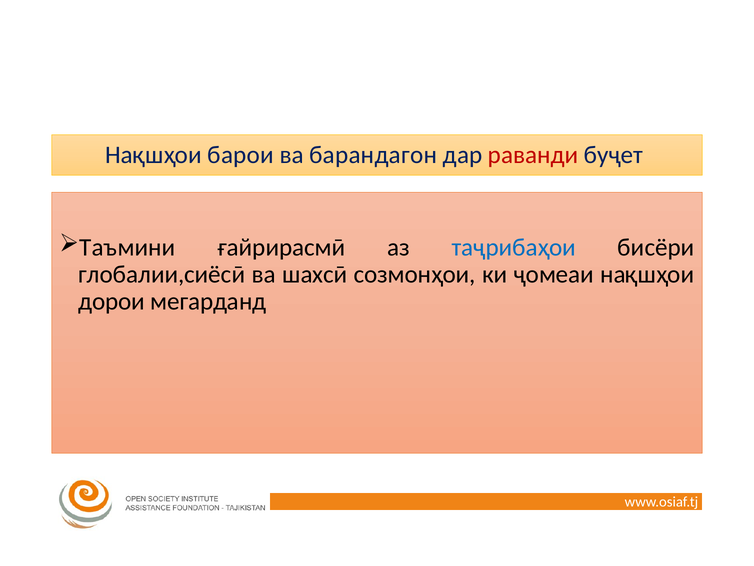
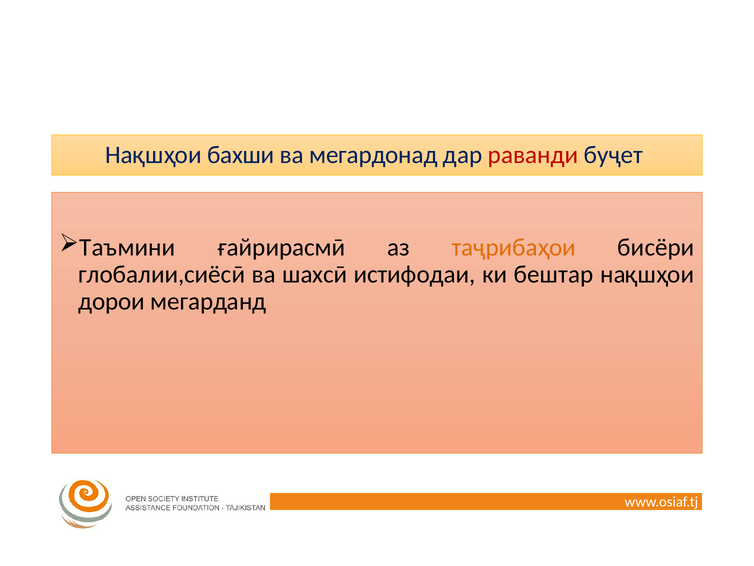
барои: барои -> бахши (241, 155)
барандагон: барандагон -> мегардонад (373, 155)
таҷрибаҳои colour: blue -> orange (514, 247)
созмонҳои: созмонҳои -> истифодаи (415, 274)
ҷомеаи: ҷомеаи -> бештар (554, 274)
